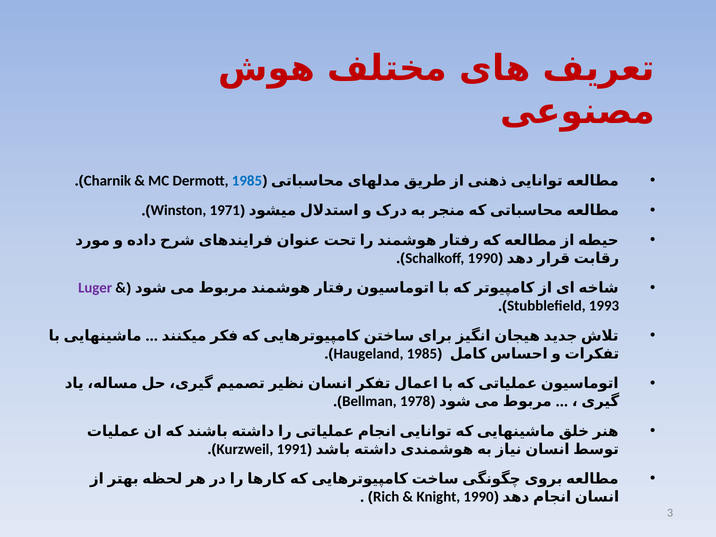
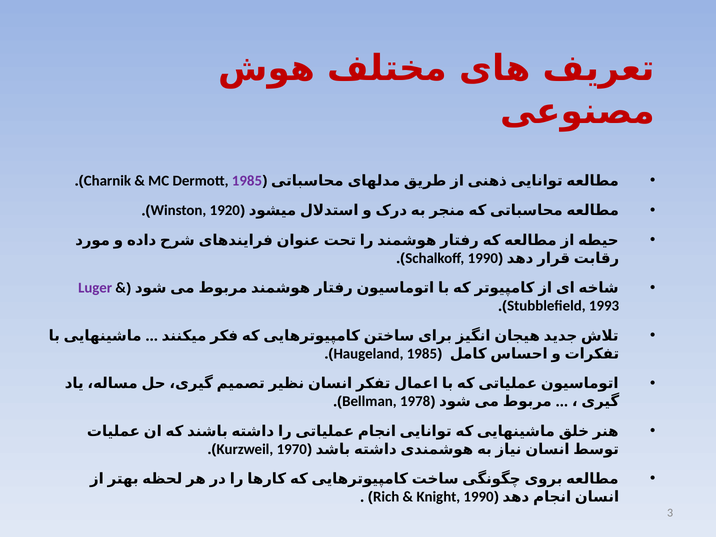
1985 colour: blue -> purple (247, 181)
1971: 1971 -> 1920 (225, 210)
1991: 1991 -> 1970 (292, 449)
